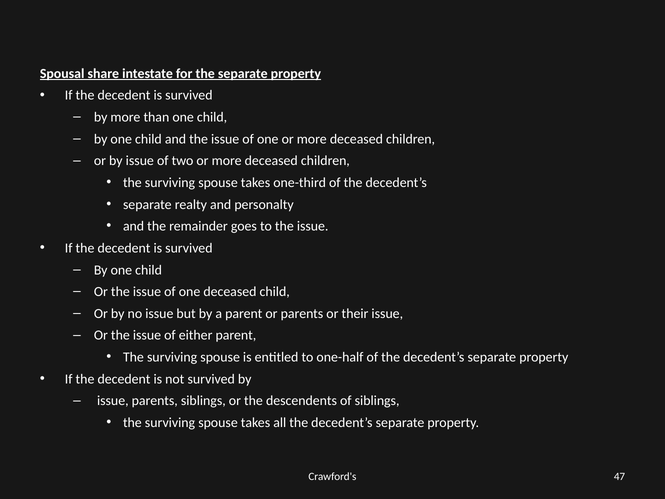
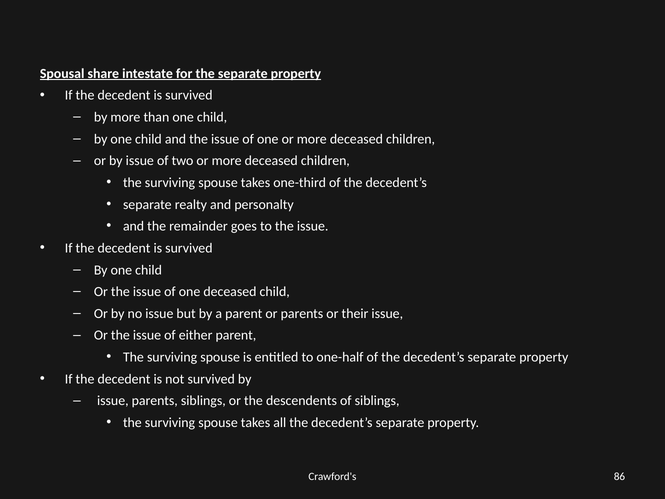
47: 47 -> 86 (619, 476)
